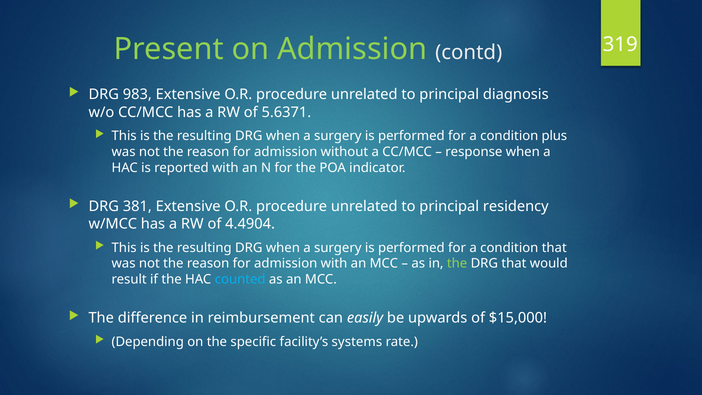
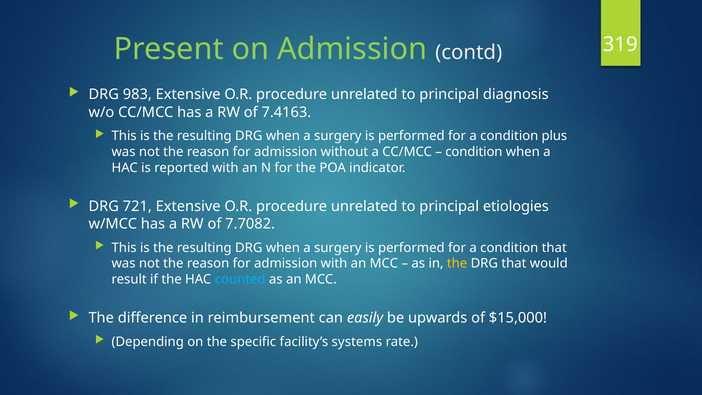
5.6371: 5.6371 -> 7.4163 (286, 112)
response: response -> condition (474, 152)
381: 381 -> 721 (137, 206)
residency: residency -> etiologies (516, 206)
4.4904: 4.4904 -> 7.7082 (250, 224)
the colour: light green -> yellow (457, 263)
